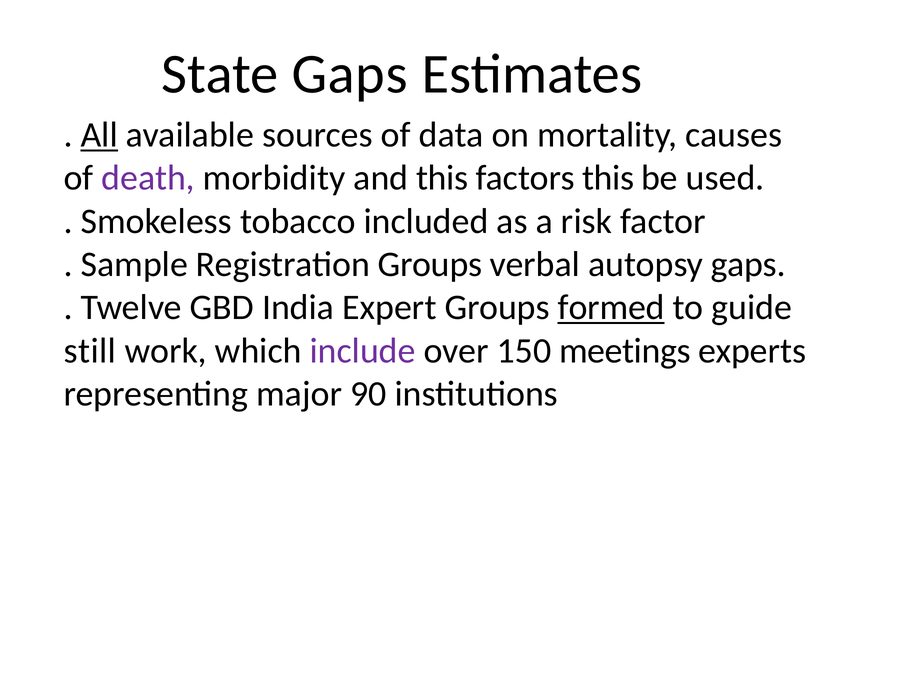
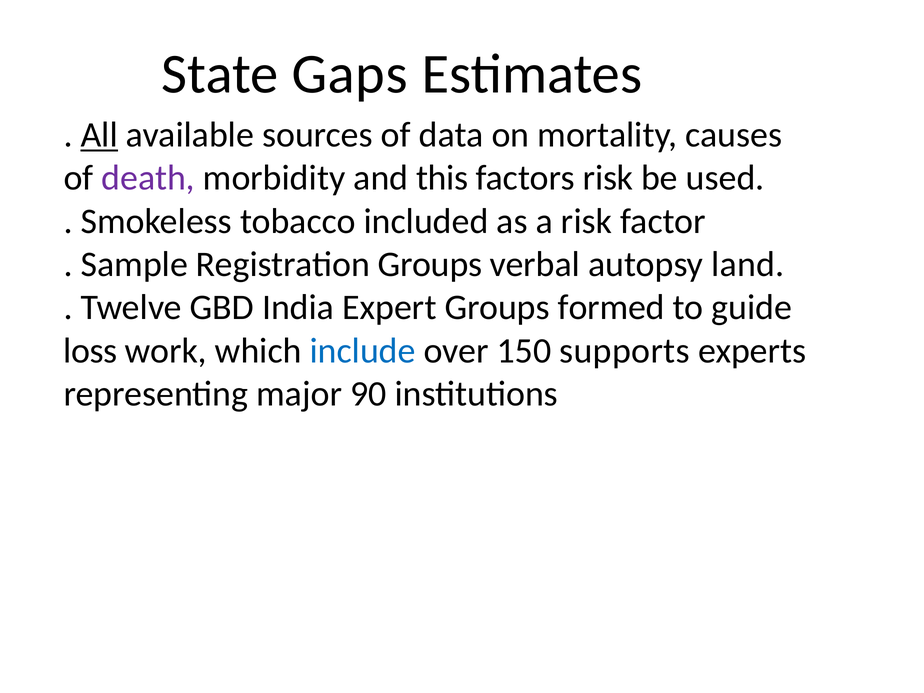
factors this: this -> risk (608, 178)
autopsy gaps: gaps -> land (748, 264)
formed underline: present -> none (611, 308)
still: still -> loss (90, 351)
include colour: purple -> blue (363, 351)
meetings: meetings -> supports (625, 351)
